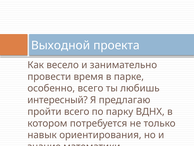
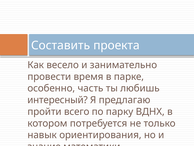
Выходной: Выходной -> Составить (61, 45)
особенно всего: всего -> часть (91, 88)
